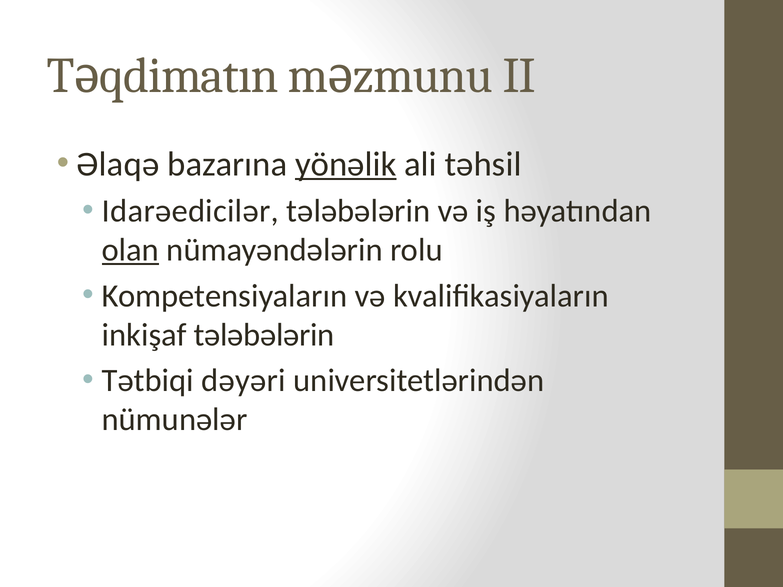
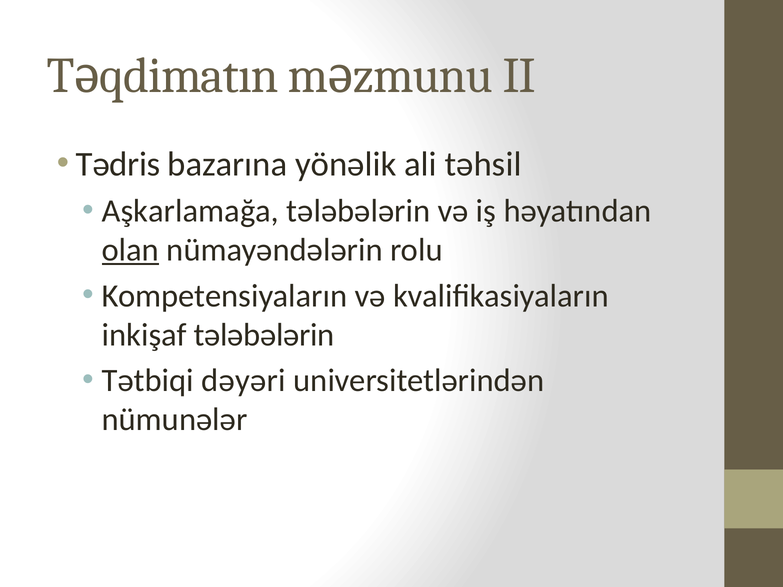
Əlaqə: Əlaqə -> Tədris (118, 164)
yönəlik underline: present -> none (346, 164)
Idarəedicilər: Idarəedicilər -> Aşkarlamağa (190, 211)
